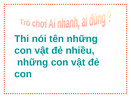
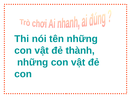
nhiều: nhiều -> thành (80, 51)
